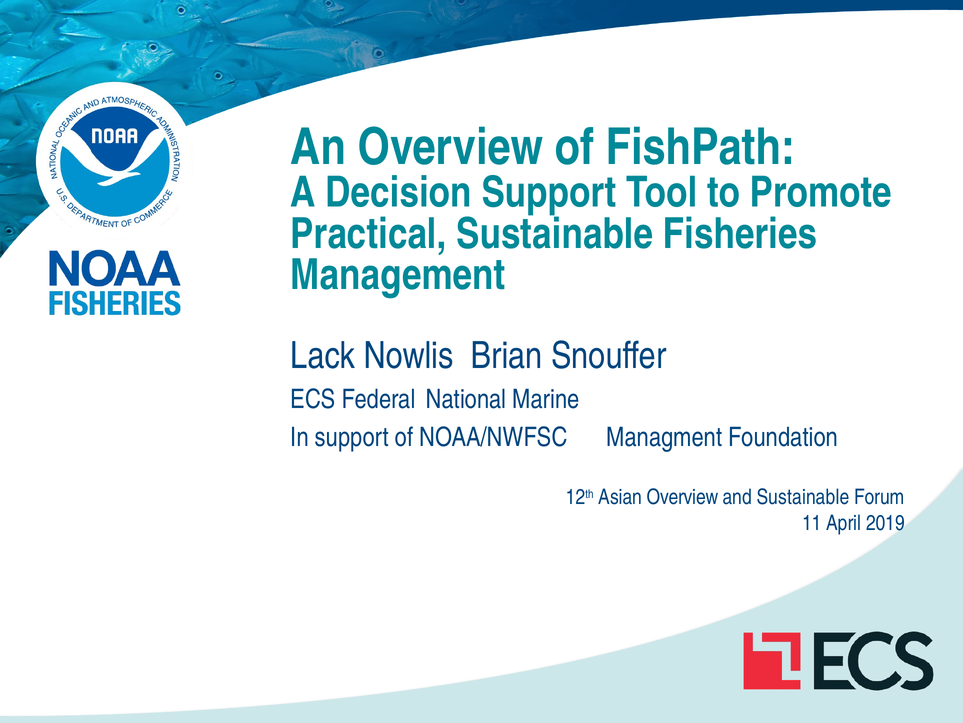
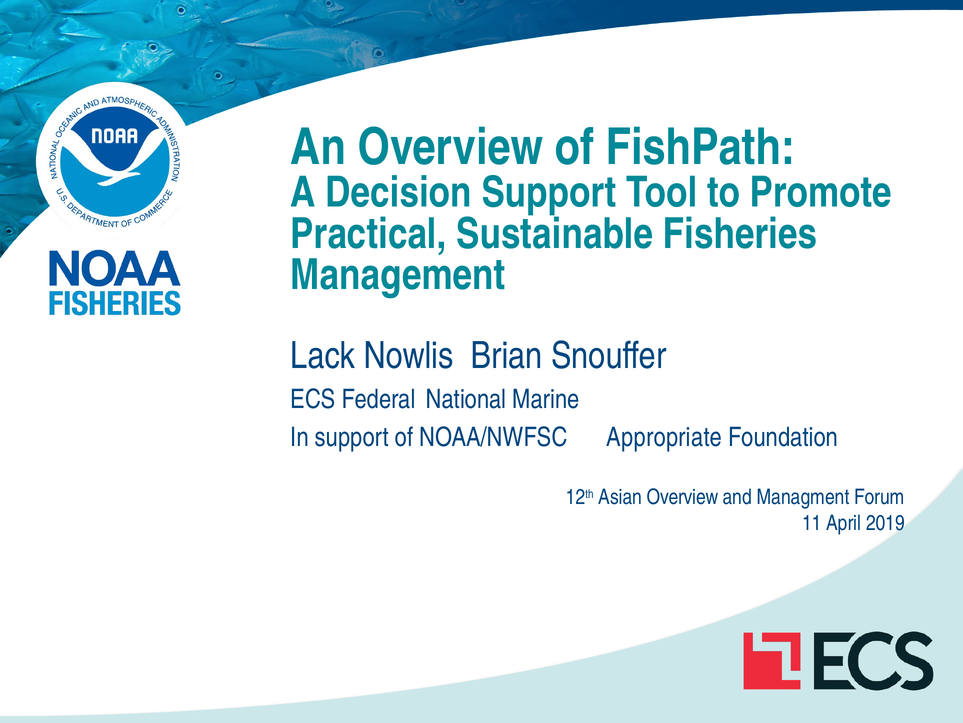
Managment: Managment -> Appropriate (664, 437)
and Sustainable: Sustainable -> Managment (803, 497)
